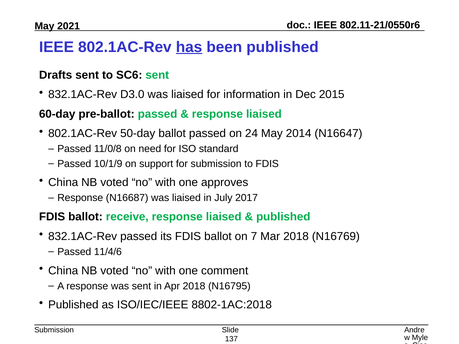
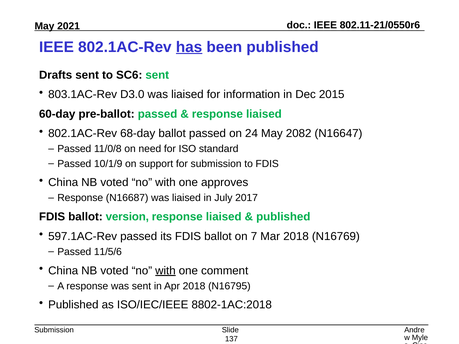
832.1AC-Rev: 832.1AC-Rev -> 803.1AC-Rev (83, 95)
50-day: 50-day -> 68-day (138, 134)
2014: 2014 -> 2082 (299, 134)
receive: receive -> version (127, 217)
832.1AC-Rev: 832.1AC-Rev -> 597.1AC-Rev (83, 236)
11/4/6: 11/4/6 -> 11/5/6 (108, 252)
with underline: none -> present (165, 271)
